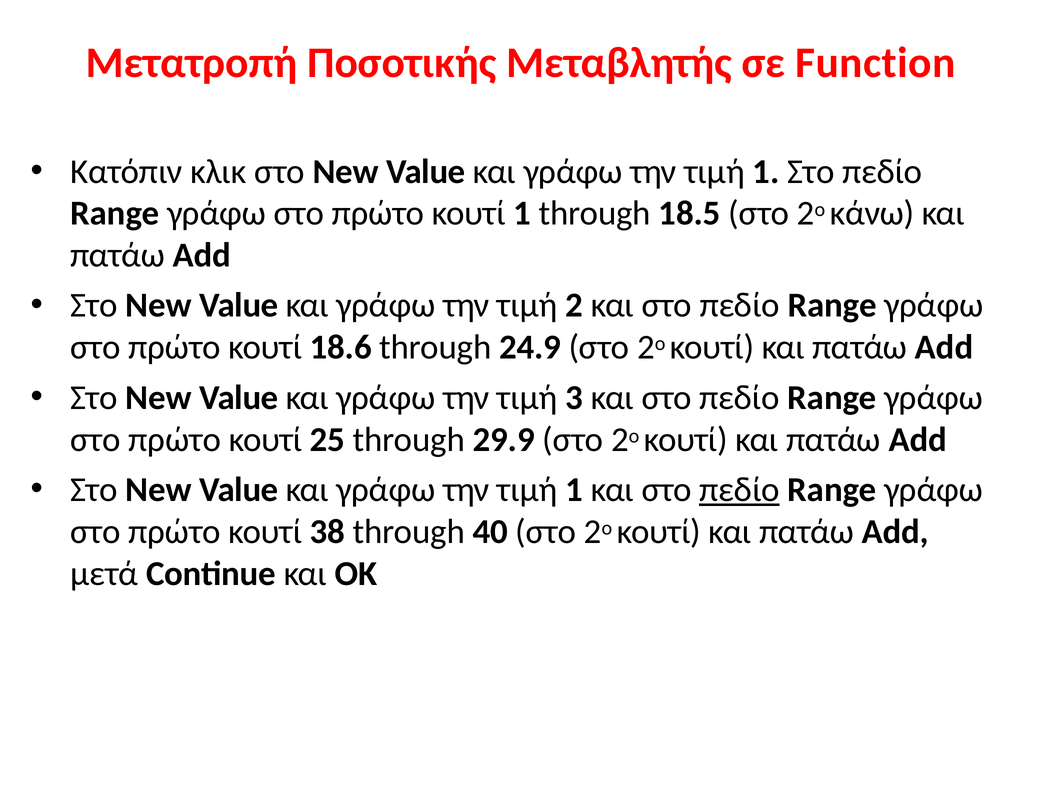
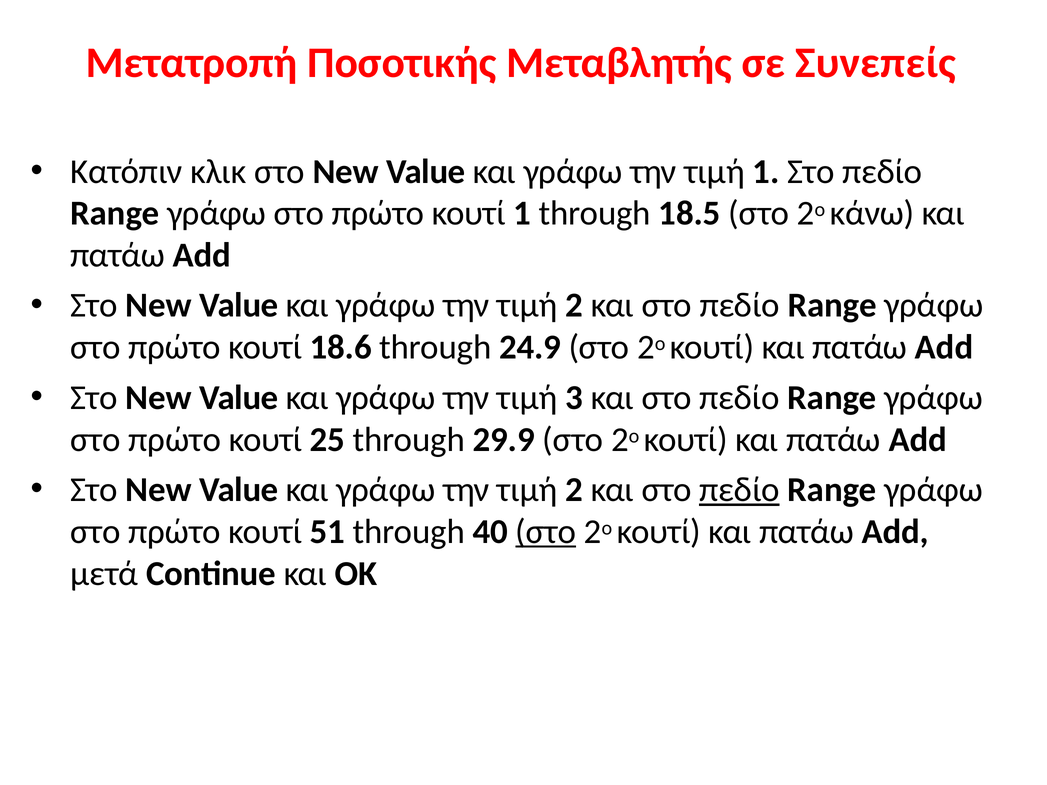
Function: Function -> Συνεπείς (876, 63)
1: 1 -> 2 (574, 490)
38: 38 -> 51 (327, 532)
στο underline: none -> present (546, 532)
